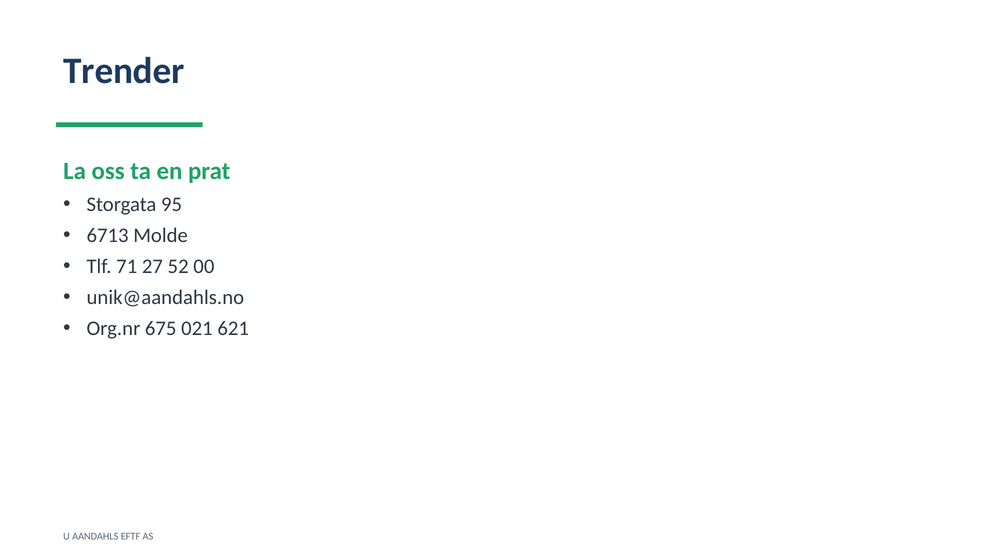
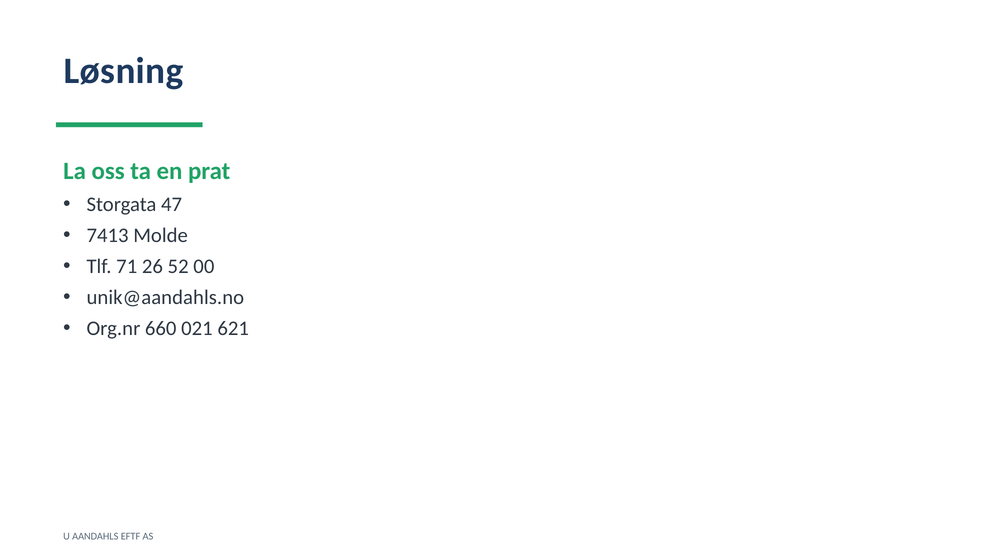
Trender: Trender -> Løsning (124, 71)
95: 95 -> 47 (172, 204)
6713: 6713 -> 7413 (108, 235)
27: 27 -> 26 (152, 267)
675: 675 -> 660 (161, 329)
